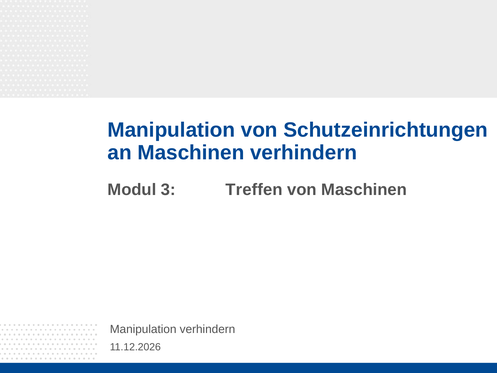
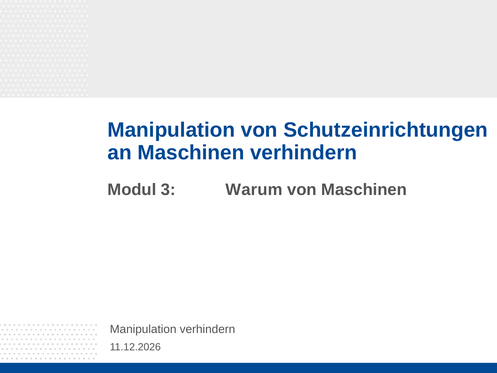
Treffen: Treffen -> Warum (254, 190)
